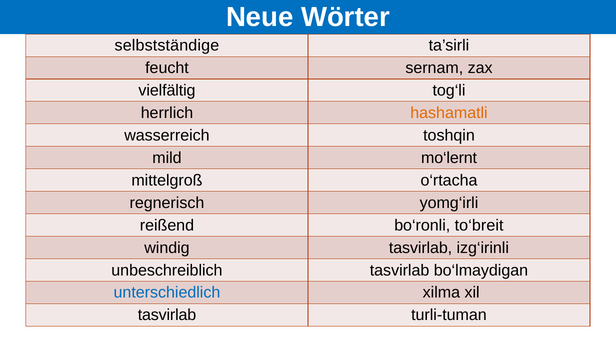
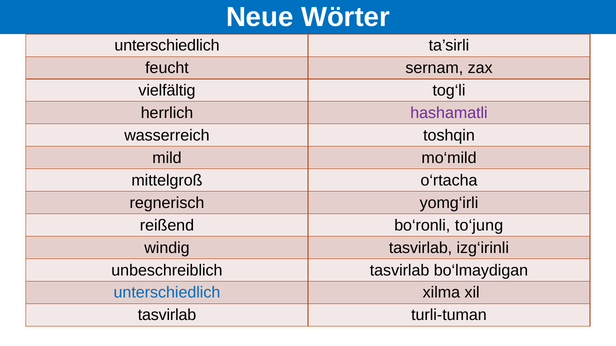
selbstständige: selbstständige -> unterschiedlich (167, 46)
hashamatli colour: orange -> purple (449, 113)
mo‘lernt: mo‘lernt -> mo‘mild (449, 158)
to‘breit: to‘breit -> to‘jung (479, 226)
